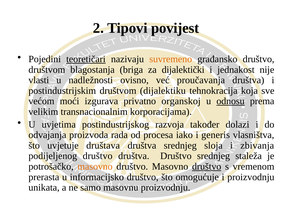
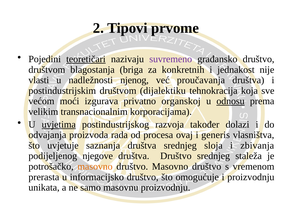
povijest: povijest -> prvome (175, 28)
suvremeno colour: orange -> purple (171, 59)
dijalektički: dijalektički -> konkretnih (183, 70)
ovisno: ovisno -> njenog (135, 80)
uvjetima underline: none -> present (59, 124)
iako: iako -> ovaj (184, 135)
društava: društava -> saznanja (103, 145)
podijeljenog društvo: društvo -> njegove (98, 156)
društvo underline: present -> none (207, 166)
